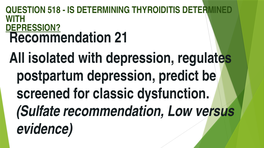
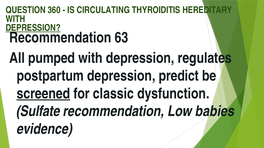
518: 518 -> 360 (54, 10)
DETERMINING: DETERMINING -> CIRCULATING (103, 10)
DETERMINED: DETERMINED -> HEREDITARY (207, 10)
21: 21 -> 63 (121, 38)
isolated: isolated -> pumped (52, 58)
screened underline: none -> present (43, 94)
versus: versus -> babies (215, 112)
